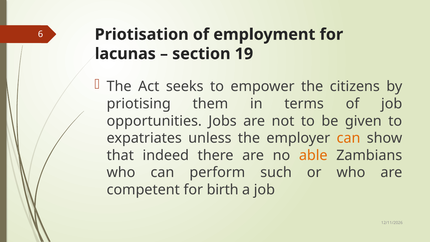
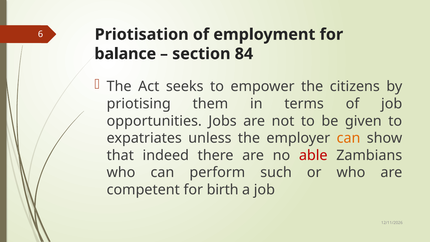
lacunas: lacunas -> balance (125, 54)
19: 19 -> 84 (244, 54)
able colour: orange -> red (313, 155)
